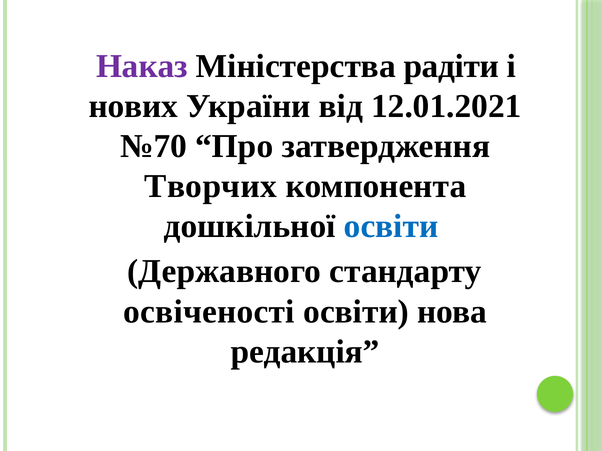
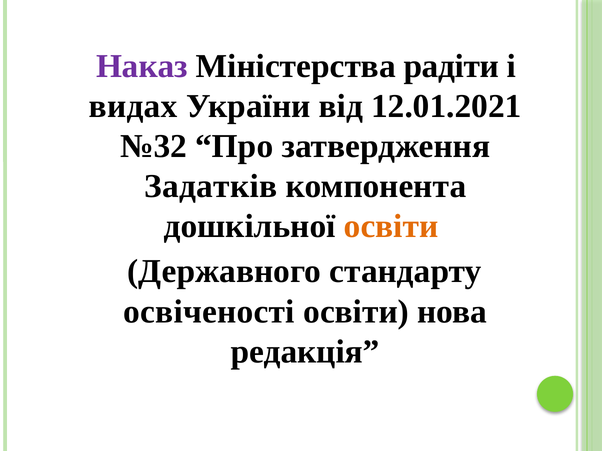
нових: нових -> видах (133, 106)
№70: №70 -> №32 (154, 146)
Творчих: Творчих -> Задатків (211, 187)
освіти colour: blue -> orange (391, 227)
